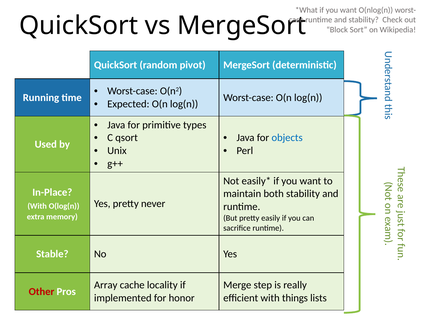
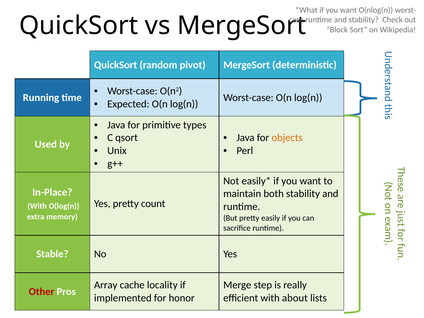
objects colour: blue -> orange (287, 138)
never: never -> count (153, 204)
things: things -> about (295, 298)
